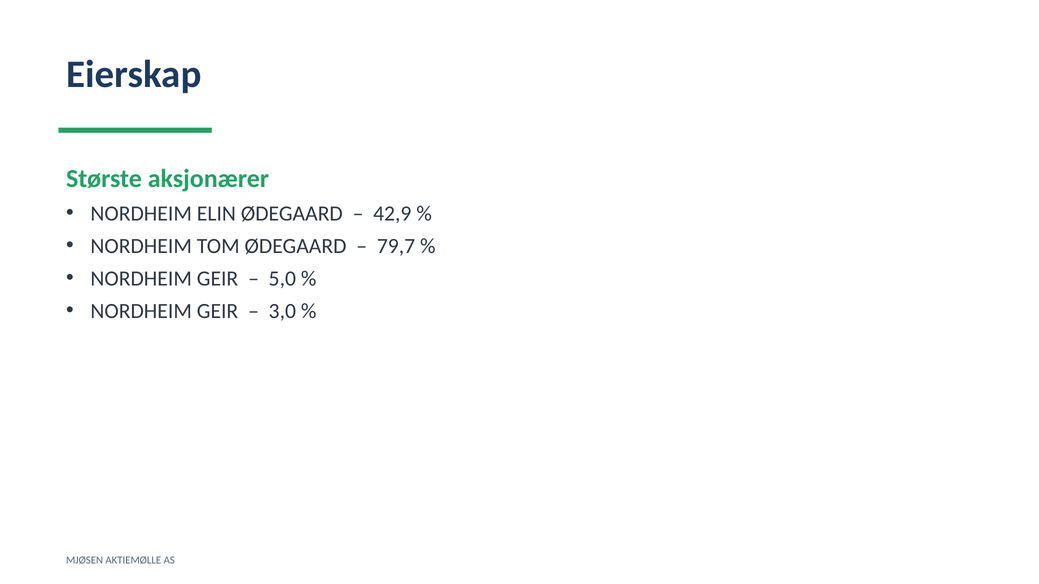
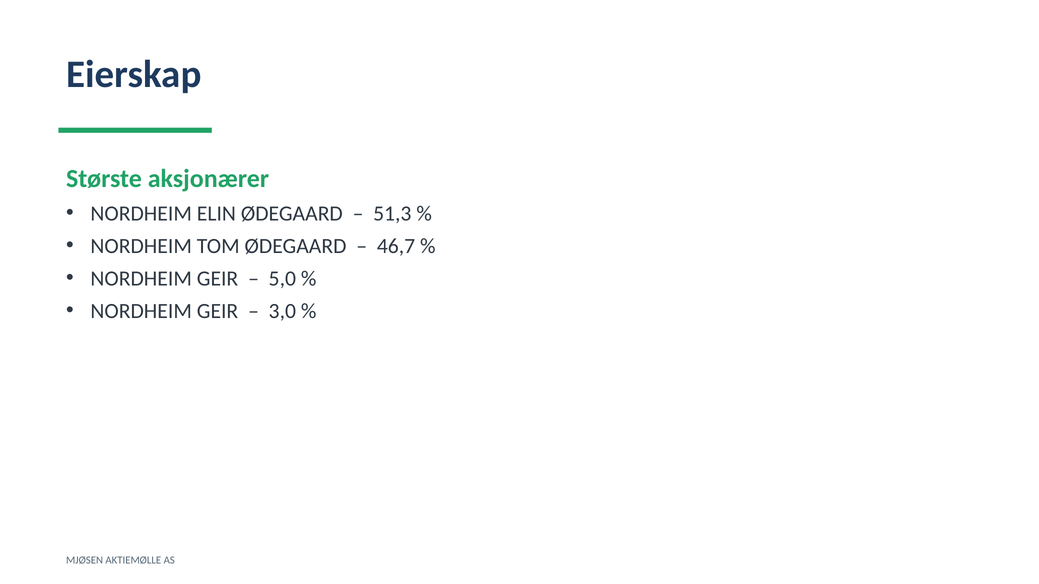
42,9: 42,9 -> 51,3 (392, 214)
79,7: 79,7 -> 46,7 (396, 246)
